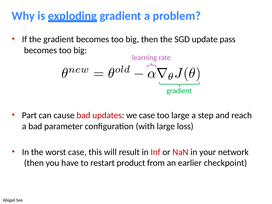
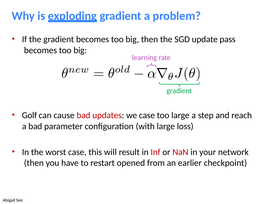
Part: Part -> Golf (29, 115)
product: product -> opened (131, 163)
